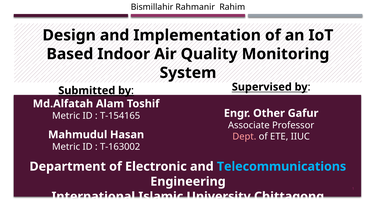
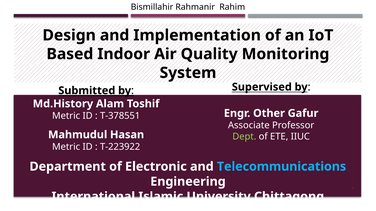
Md.Alfatah: Md.Alfatah -> Md.History (63, 104)
T-154165: T-154165 -> T-378551 (120, 116)
Dept colour: pink -> light green (244, 137)
T-163002: T-163002 -> T-223922 (120, 147)
